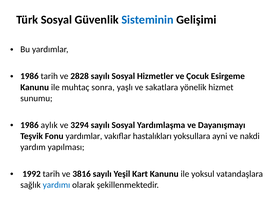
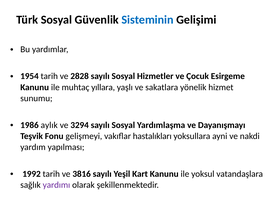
1986: 1986 -> 1954 (29, 76)
sonra: sonra -> yıllara (103, 87)
Fonu yardımlar: yardımlar -> gelişmeyi (84, 136)
yardımı colour: blue -> purple (56, 185)
